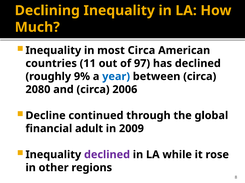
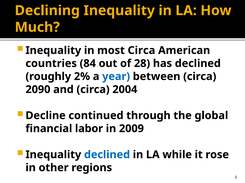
11: 11 -> 84 (88, 64)
97: 97 -> 28 (142, 64)
9%: 9% -> 2% (82, 77)
2080: 2080 -> 2090 (38, 90)
2006: 2006 -> 2004 (125, 90)
adult: adult -> labor (89, 129)
declined colour: purple -> blue (107, 155)
